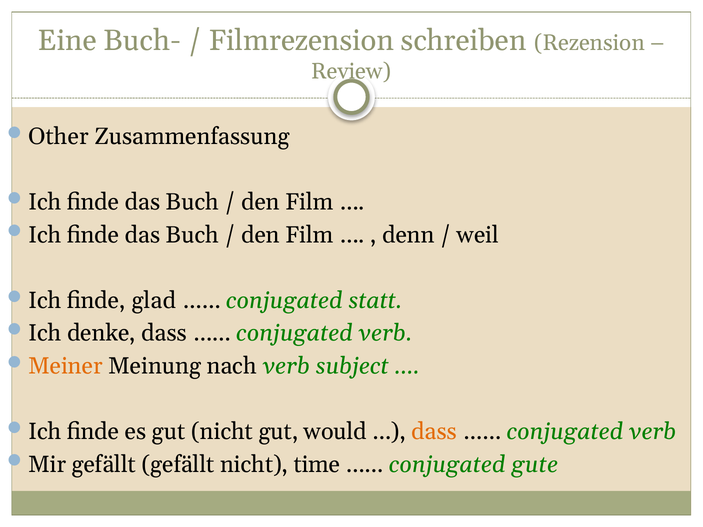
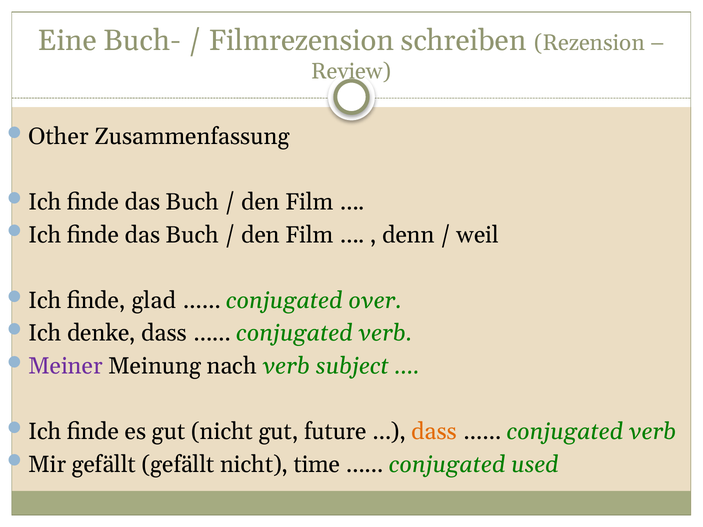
statt: statt -> over (375, 301)
Meiner colour: orange -> purple (65, 366)
would: would -> future (335, 432)
gute: gute -> used (535, 465)
